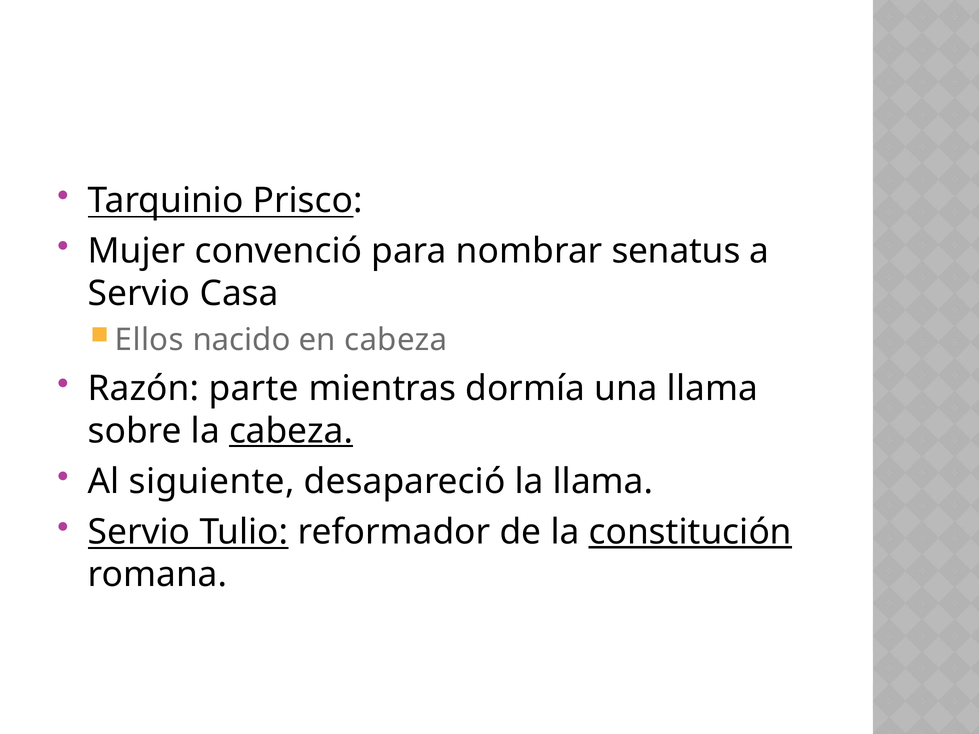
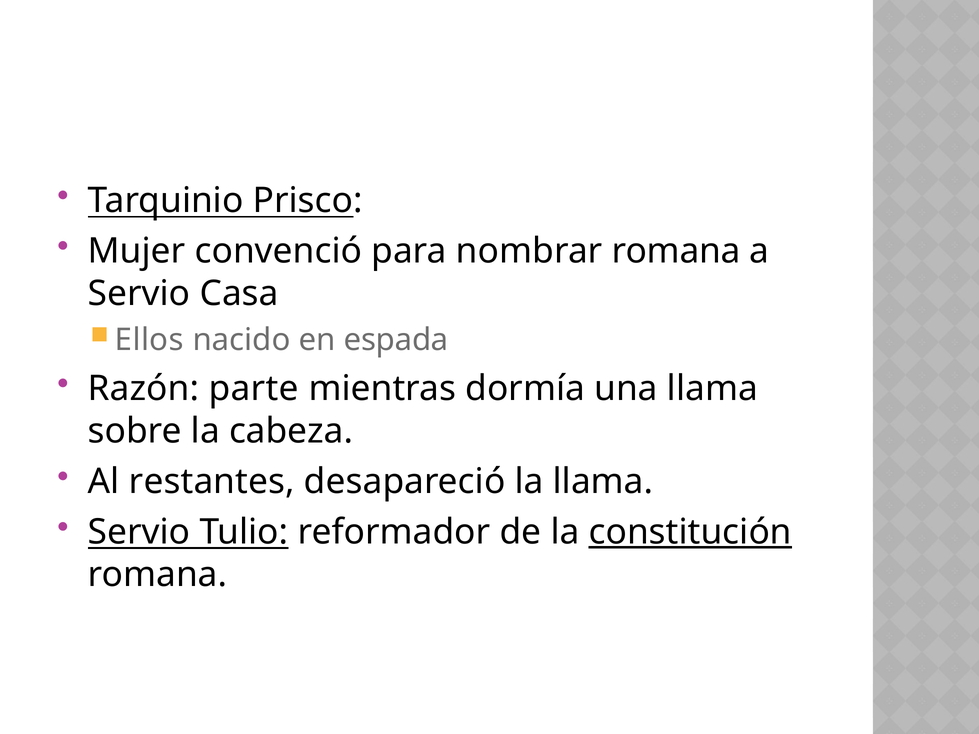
nombrar senatus: senatus -> romana (676, 251)
en cabeza: cabeza -> espada (396, 340)
cabeza underline: present -> none (291, 431)
siguiente: siguiente -> restantes (212, 482)
